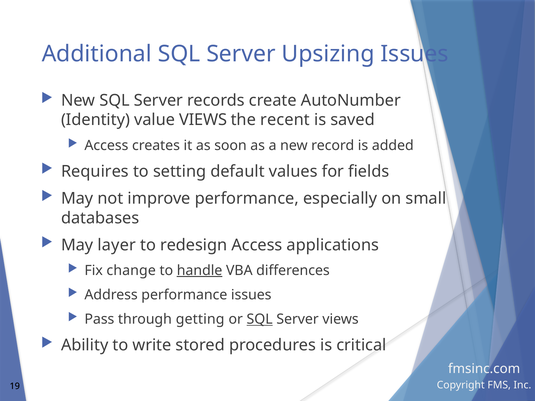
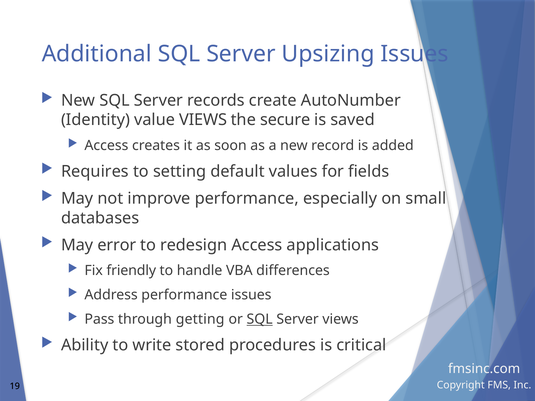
recent: recent -> secure (285, 120)
layer: layer -> error (117, 245)
change: change -> friendly (131, 271)
handle underline: present -> none (200, 271)
